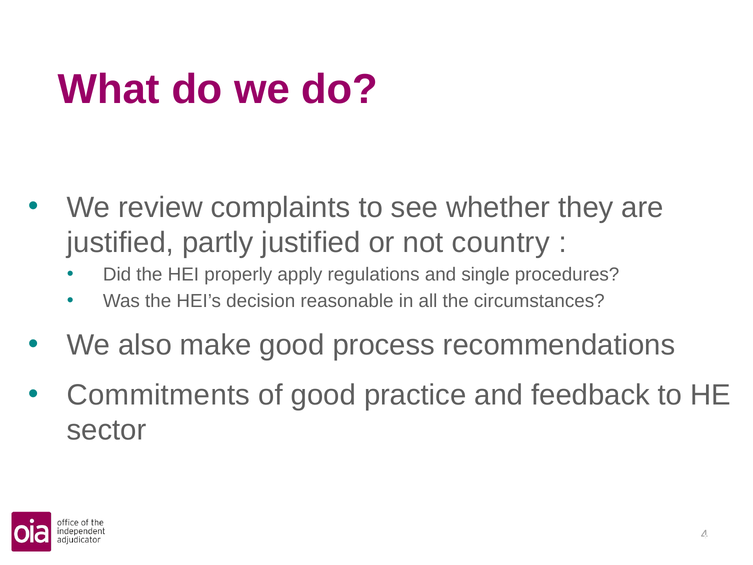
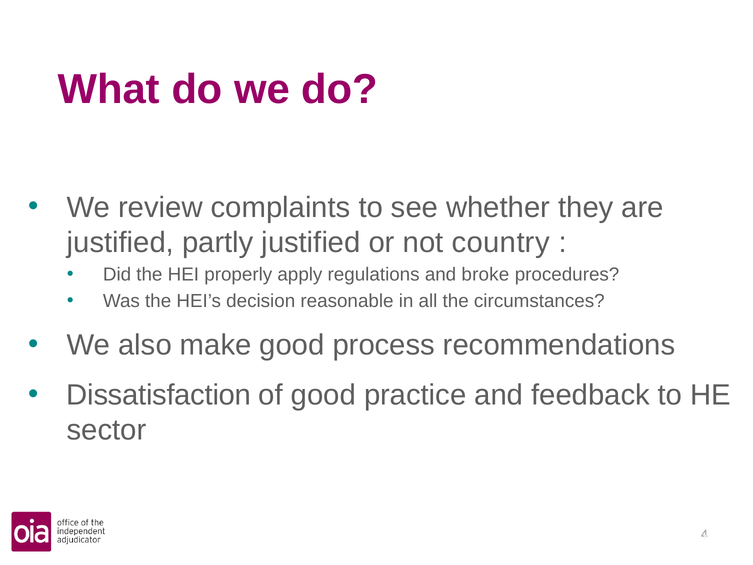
single: single -> broke (485, 274)
Commitments: Commitments -> Dissatisfaction (159, 395)
